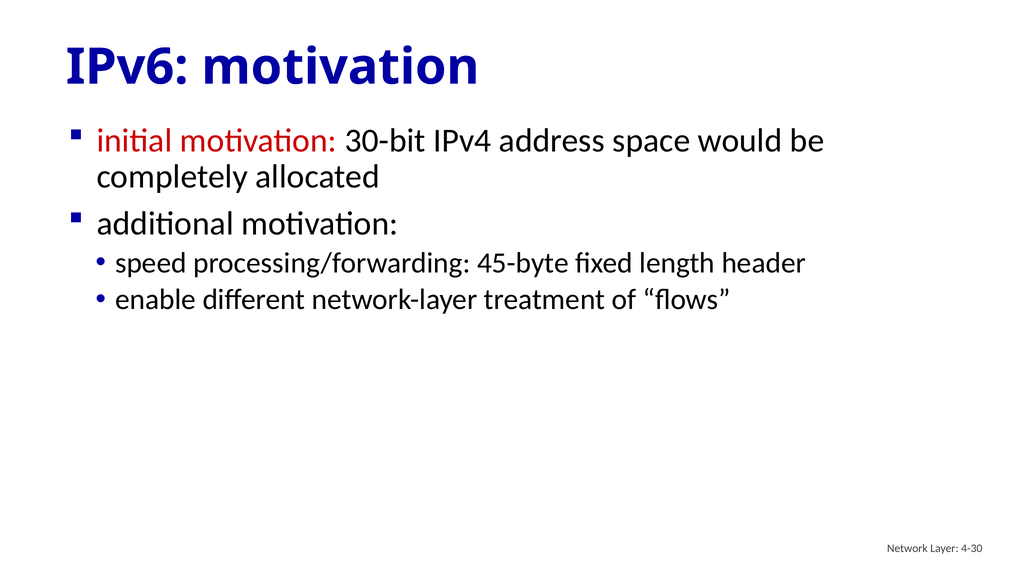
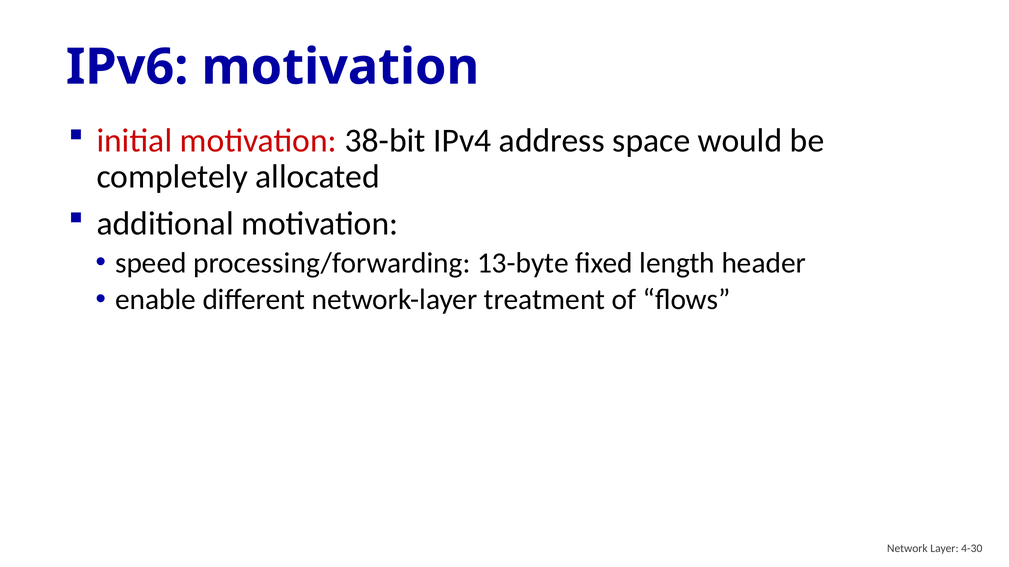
30-bit: 30-bit -> 38-bit (385, 141)
45-byte: 45-byte -> 13-byte (523, 263)
